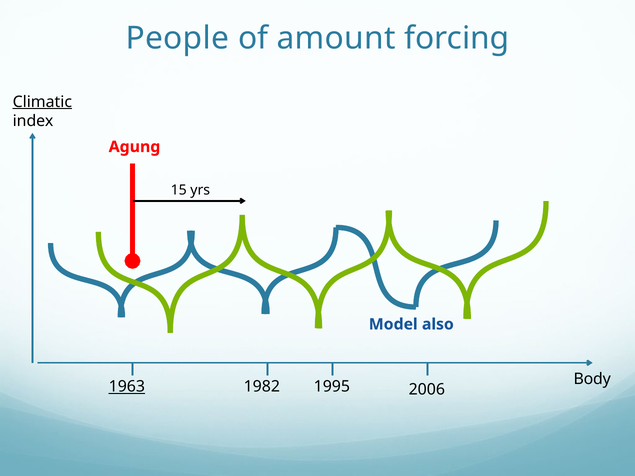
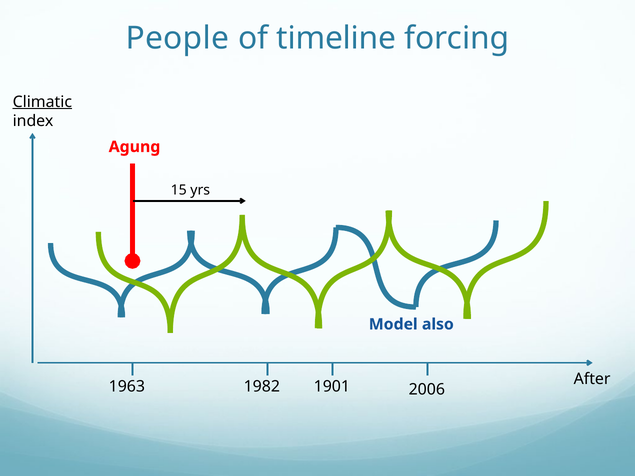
amount: amount -> timeline (336, 38)
Body: Body -> After (592, 379)
1963 underline: present -> none (127, 387)
1995: 1995 -> 1901 (332, 387)
